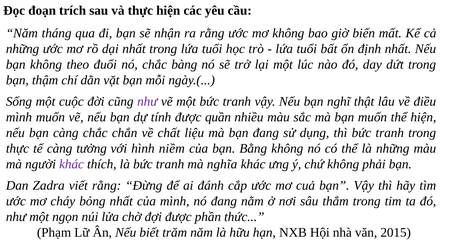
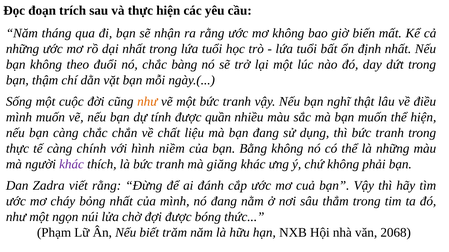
như colour: purple -> orange (147, 102)
tưởng: tưởng -> chính (91, 149)
nghĩa: nghĩa -> giăng (222, 165)
phần: phần -> bóng (208, 217)
2015: 2015 -> 2068 (396, 233)
